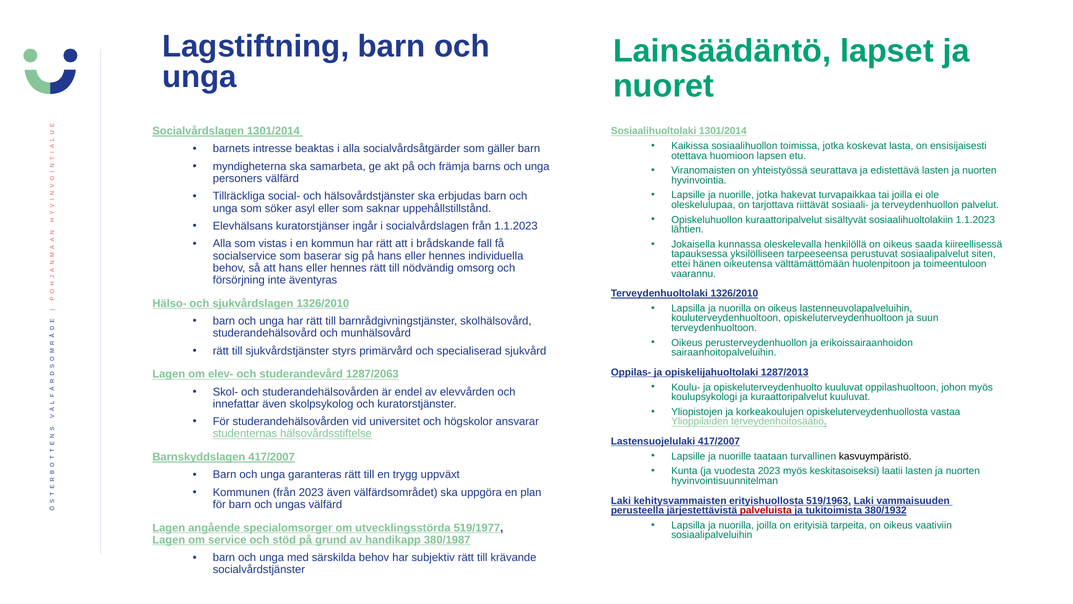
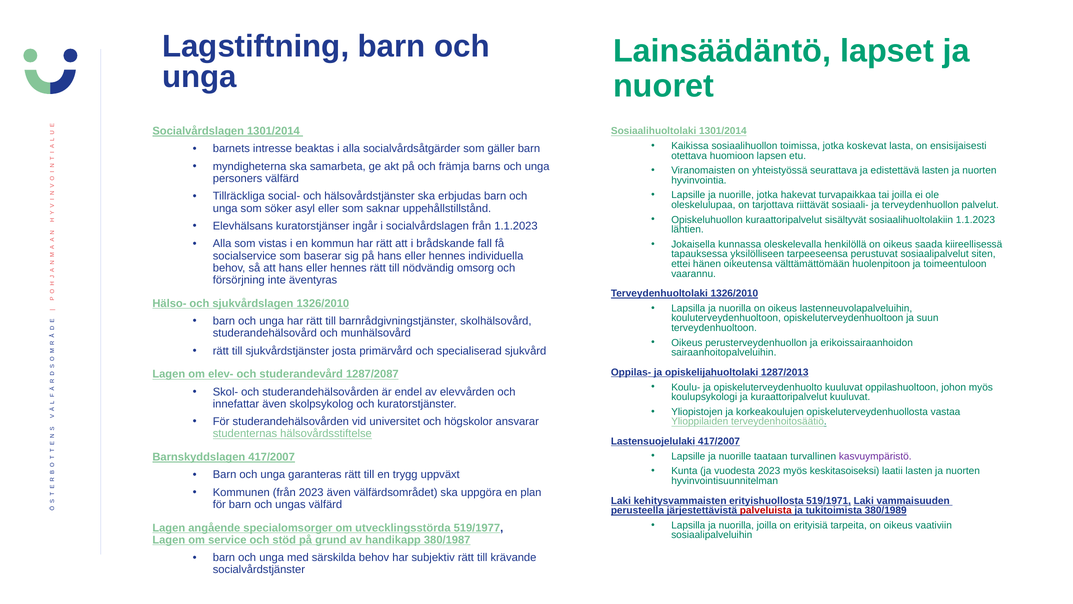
styrs: styrs -> josta (344, 351)
1287/2063: 1287/2063 -> 1287/2087 (372, 374)
kasvuympäristö colour: black -> purple (875, 456)
519/1963: 519/1963 -> 519/1971 (829, 500)
380/1932: 380/1932 -> 380/1989 (886, 510)
